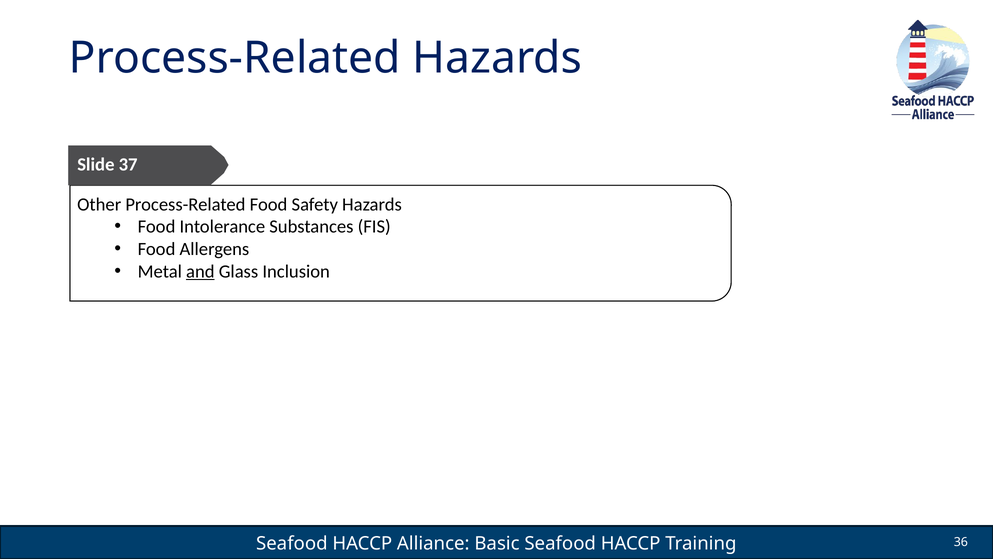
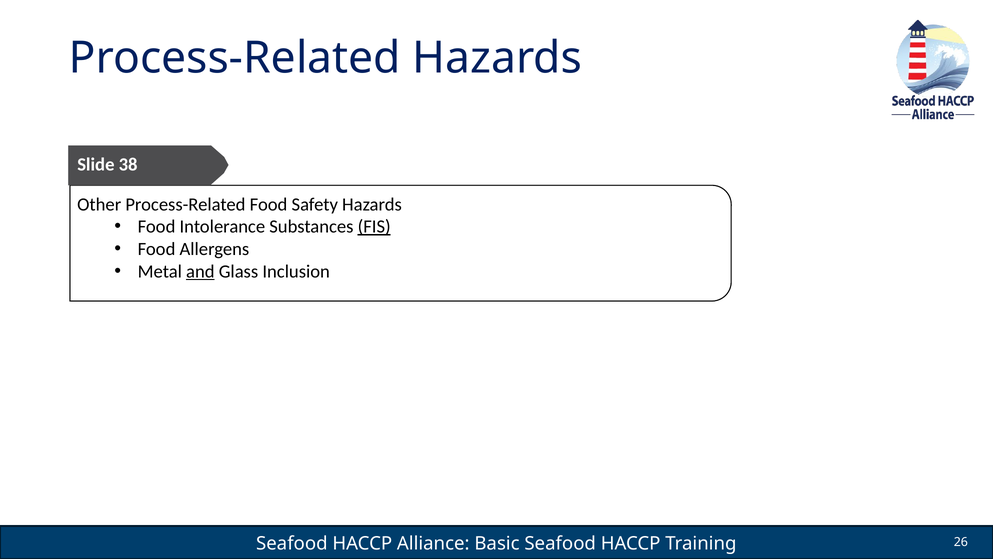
37: 37 -> 38 (128, 165)
FIS underline: none -> present (374, 227)
36: 36 -> 26 (961, 542)
